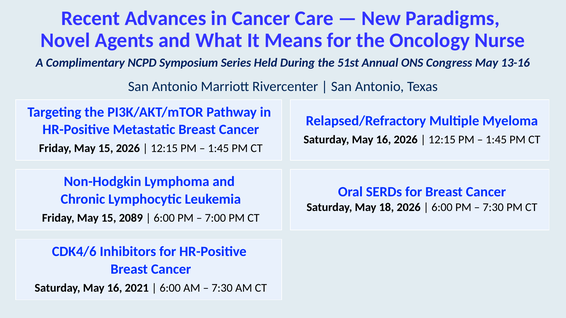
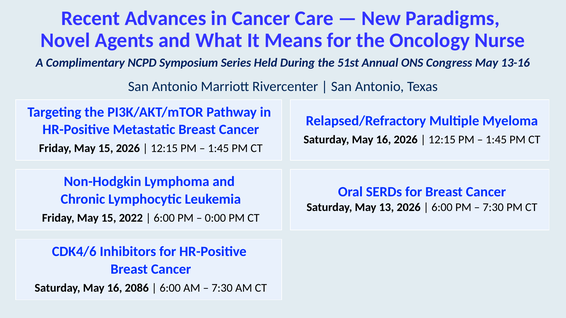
18: 18 -> 13 (387, 207)
2089: 2089 -> 2022 (131, 218)
7:00: 7:00 -> 0:00 (215, 218)
2021: 2021 -> 2086 (137, 288)
